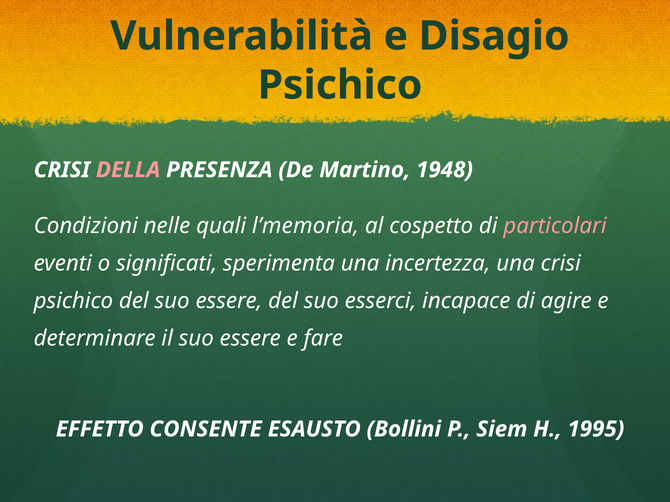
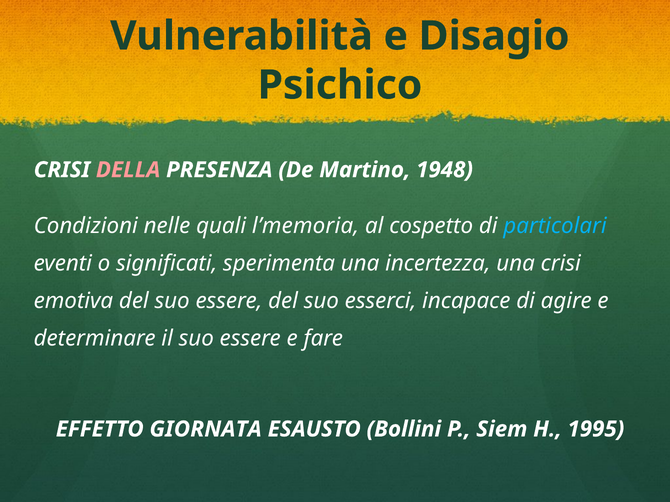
particolari colour: pink -> light blue (555, 226)
psichico: psichico -> emotiva (73, 301)
CONSENTE: CONSENTE -> GIORNATA (206, 430)
